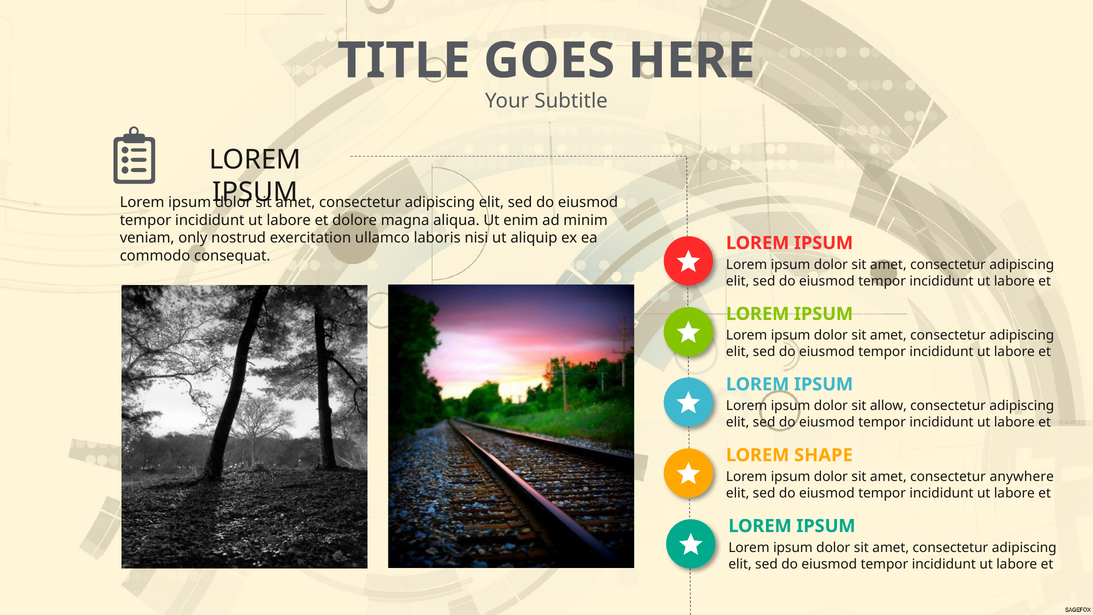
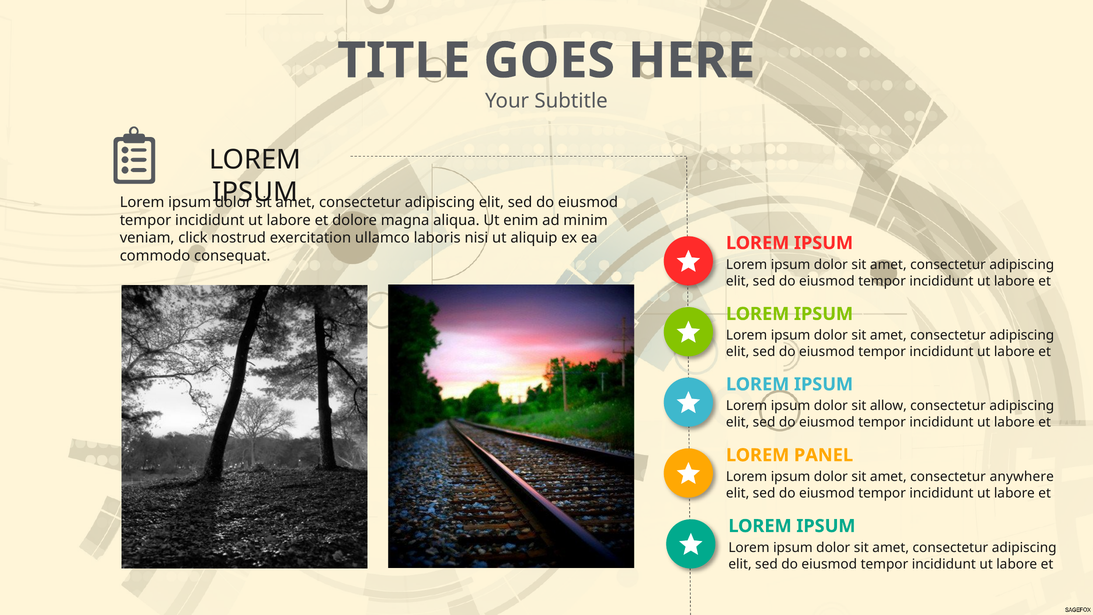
only: only -> click (193, 238)
SHAPE: SHAPE -> PANEL (824, 455)
